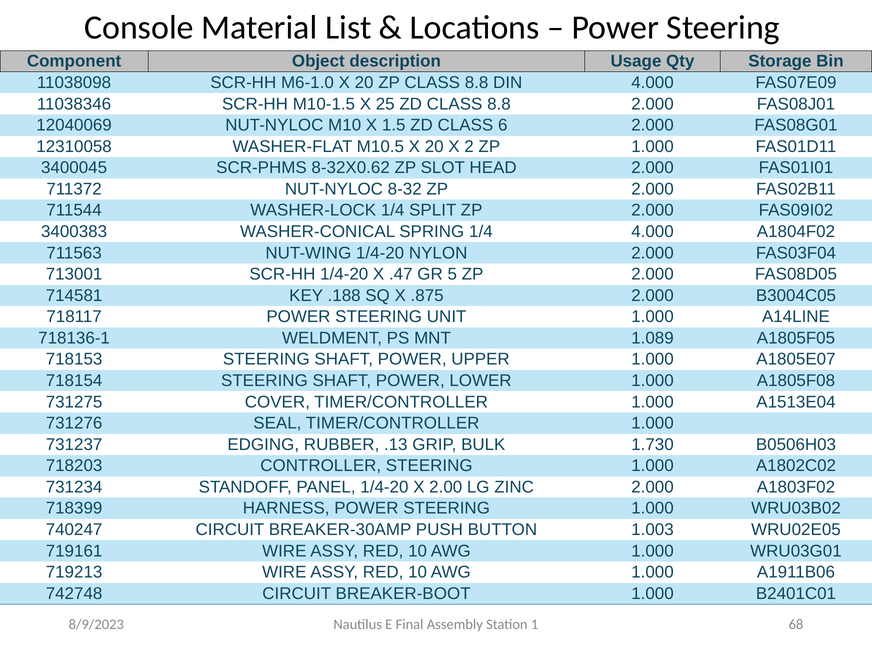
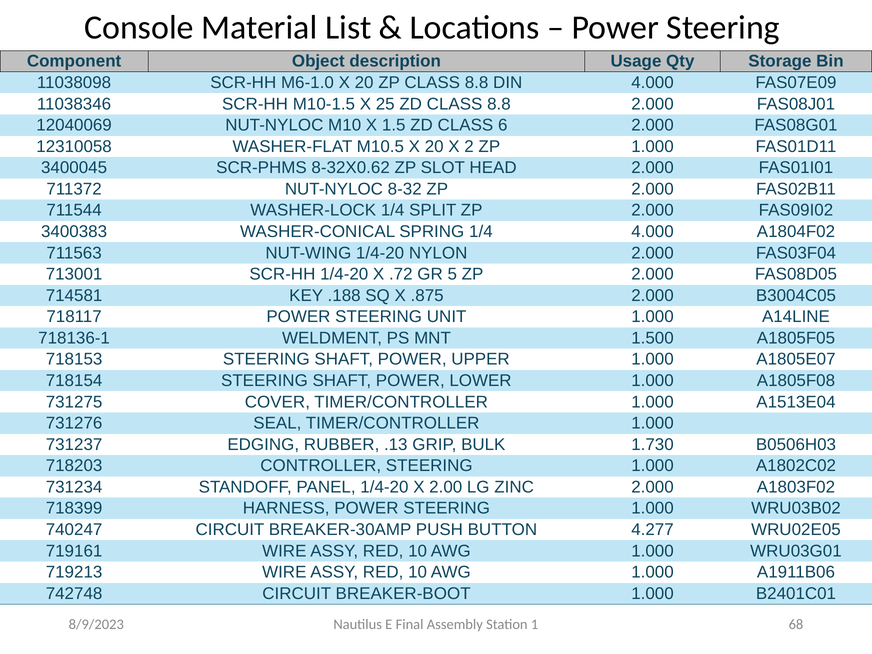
.47: .47 -> .72 (401, 274)
1.089: 1.089 -> 1.500 (653, 338)
1.003: 1.003 -> 4.277 (653, 530)
